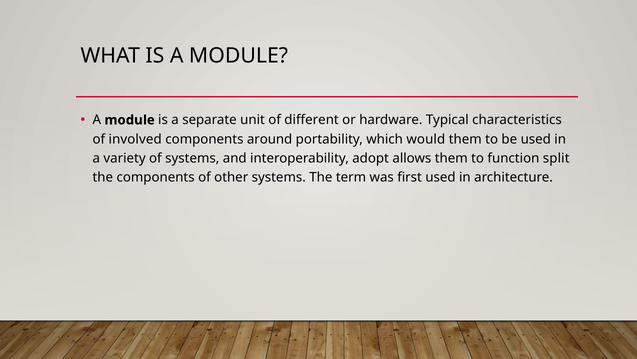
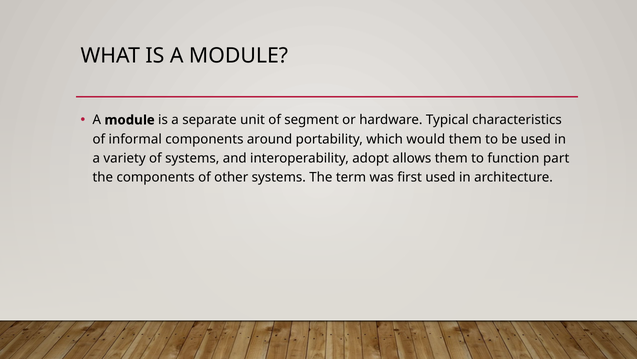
different: different -> segment (312, 120)
involved: involved -> informal (135, 139)
split: split -> part (556, 158)
